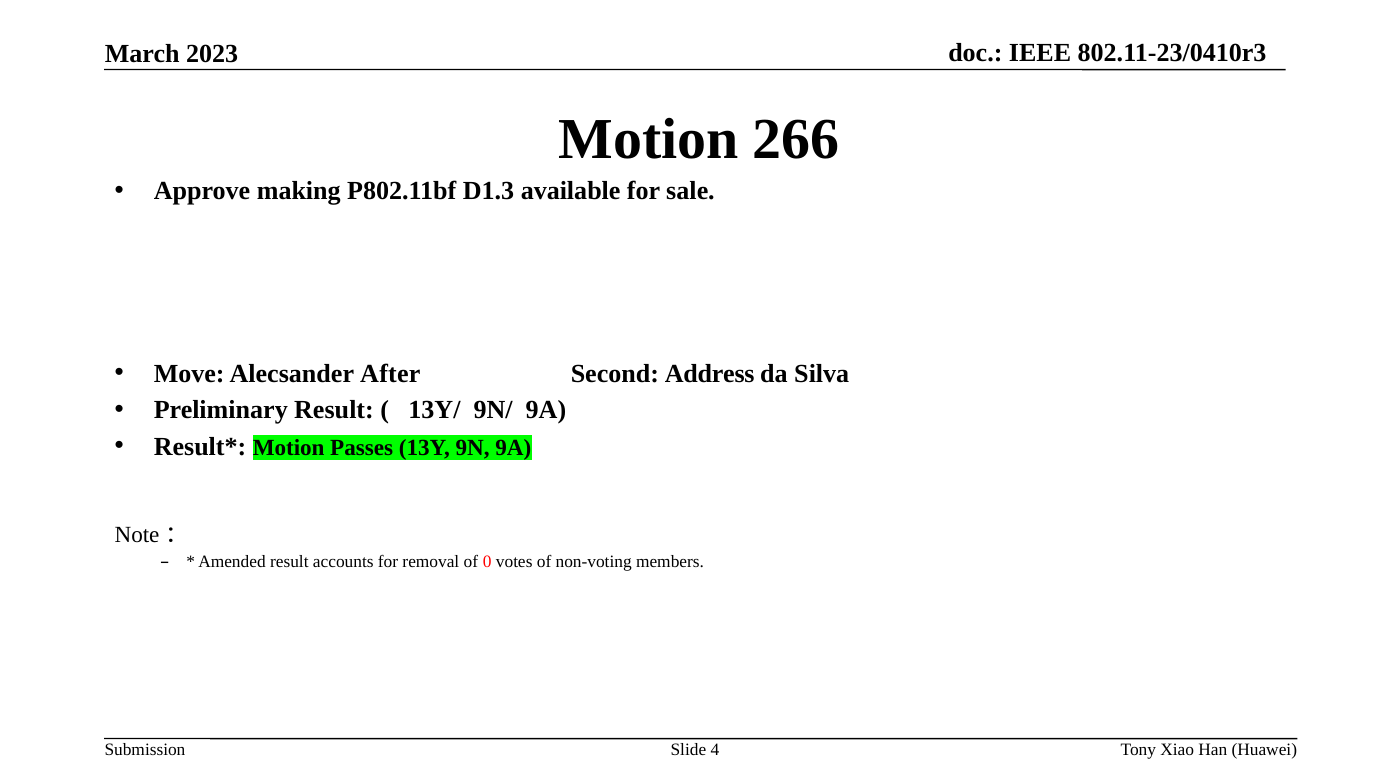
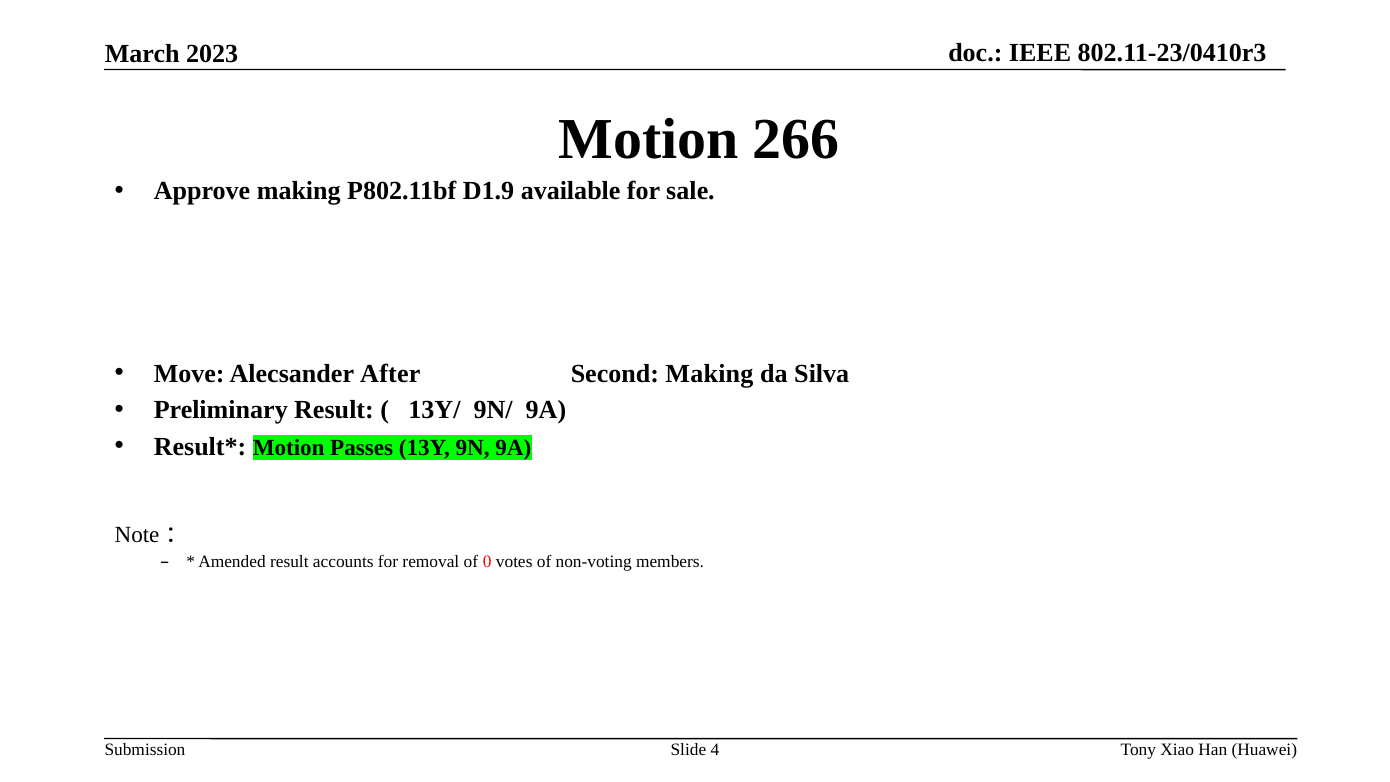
D1.3: D1.3 -> D1.9 (489, 191)
Second Address: Address -> Making (709, 374)
